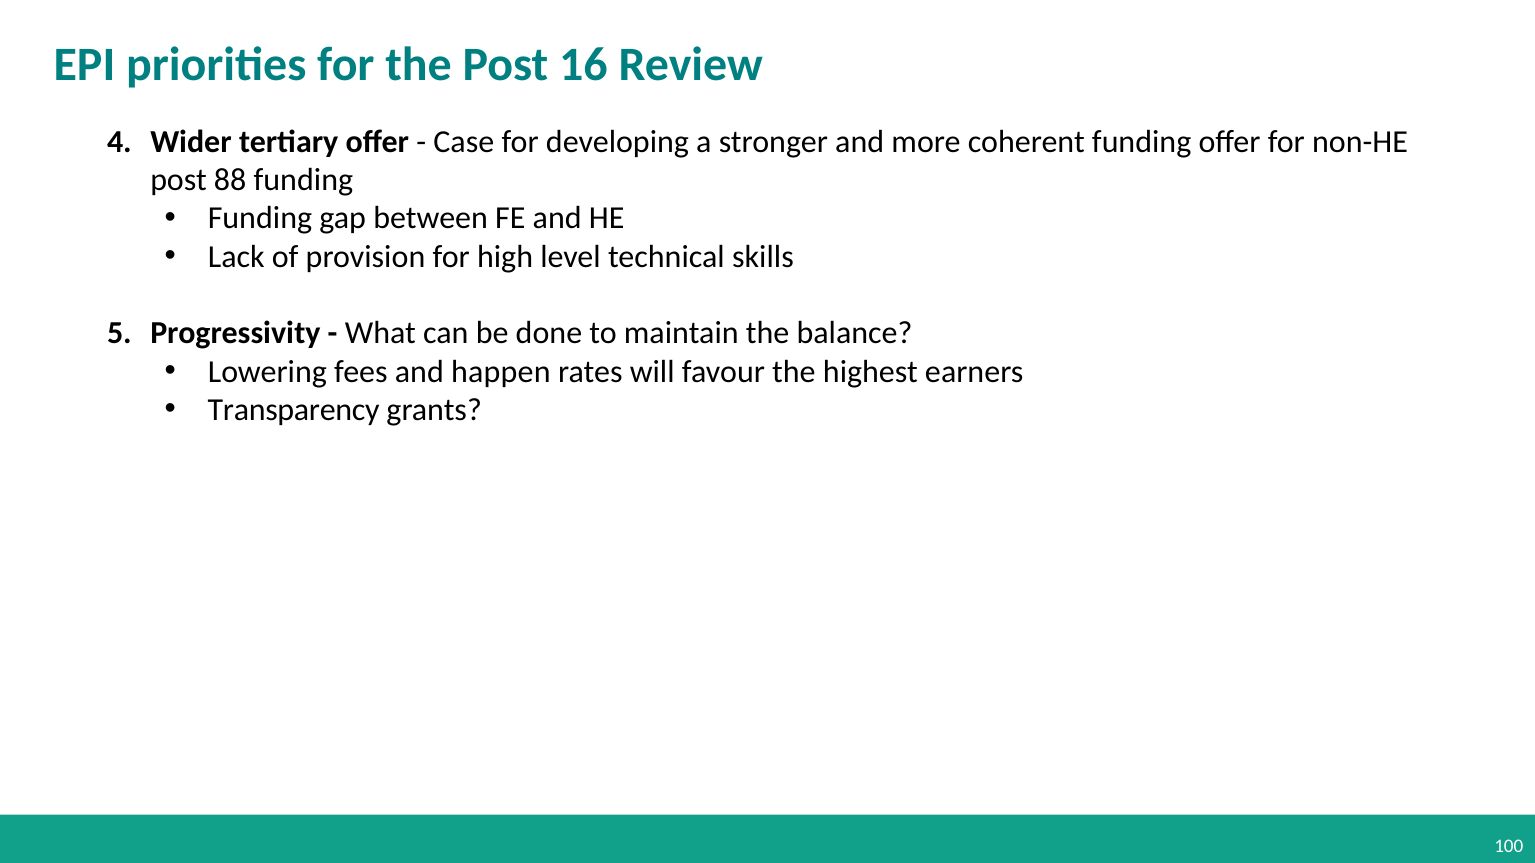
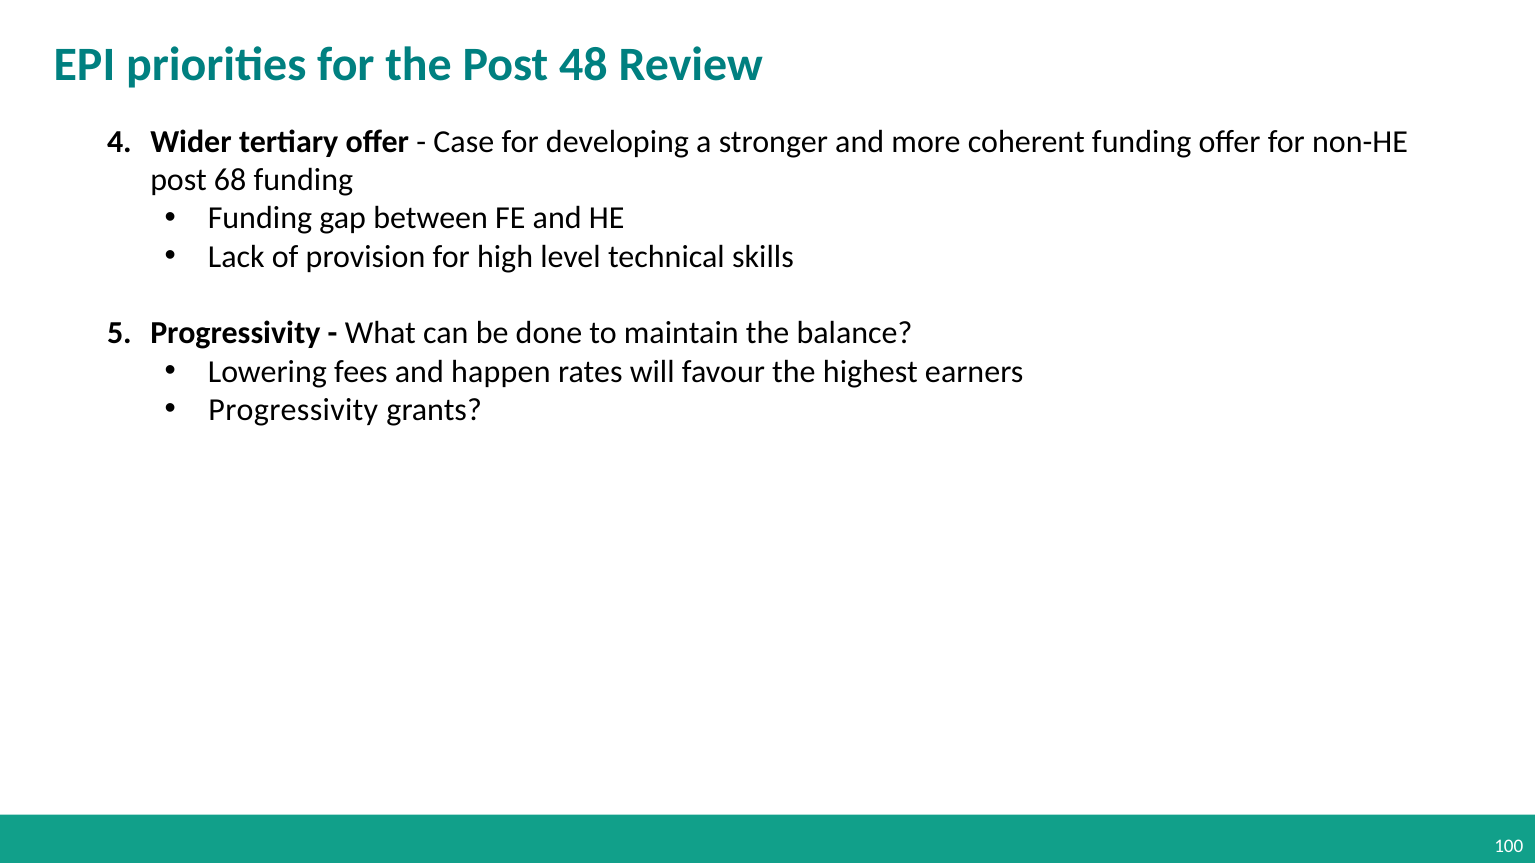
16: 16 -> 48 (583, 65)
88: 88 -> 68 (230, 180)
Transparency: Transparency -> Progressivity (293, 410)
